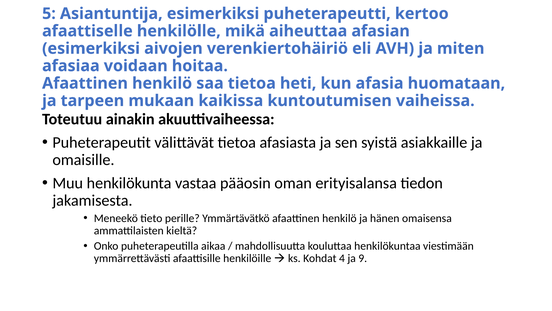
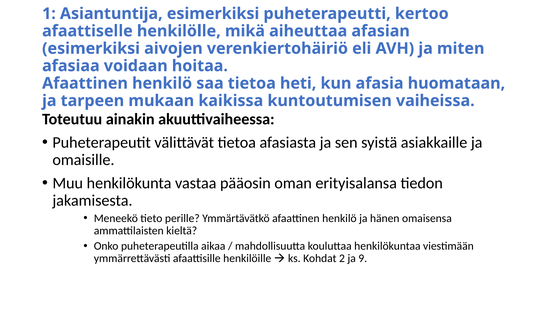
5: 5 -> 1 (49, 14)
4: 4 -> 2 (342, 258)
